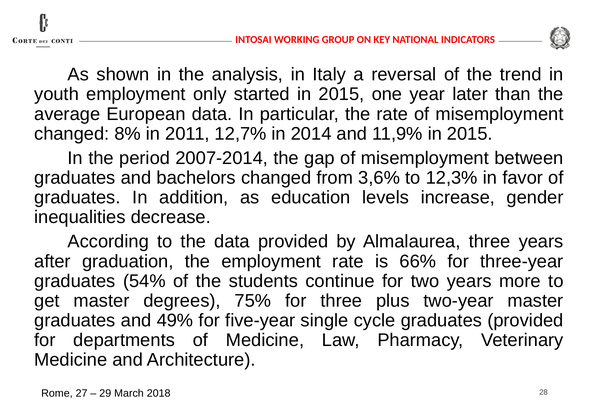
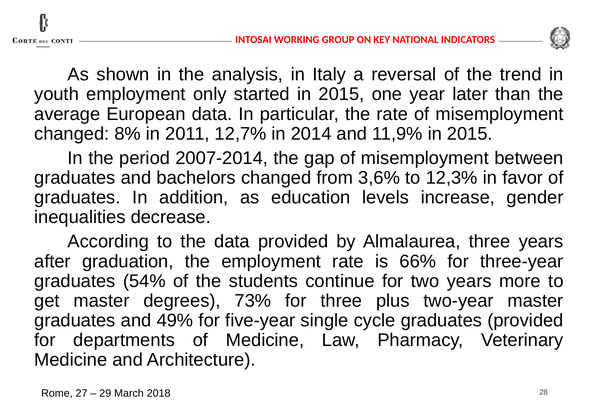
75%: 75% -> 73% (253, 301)
